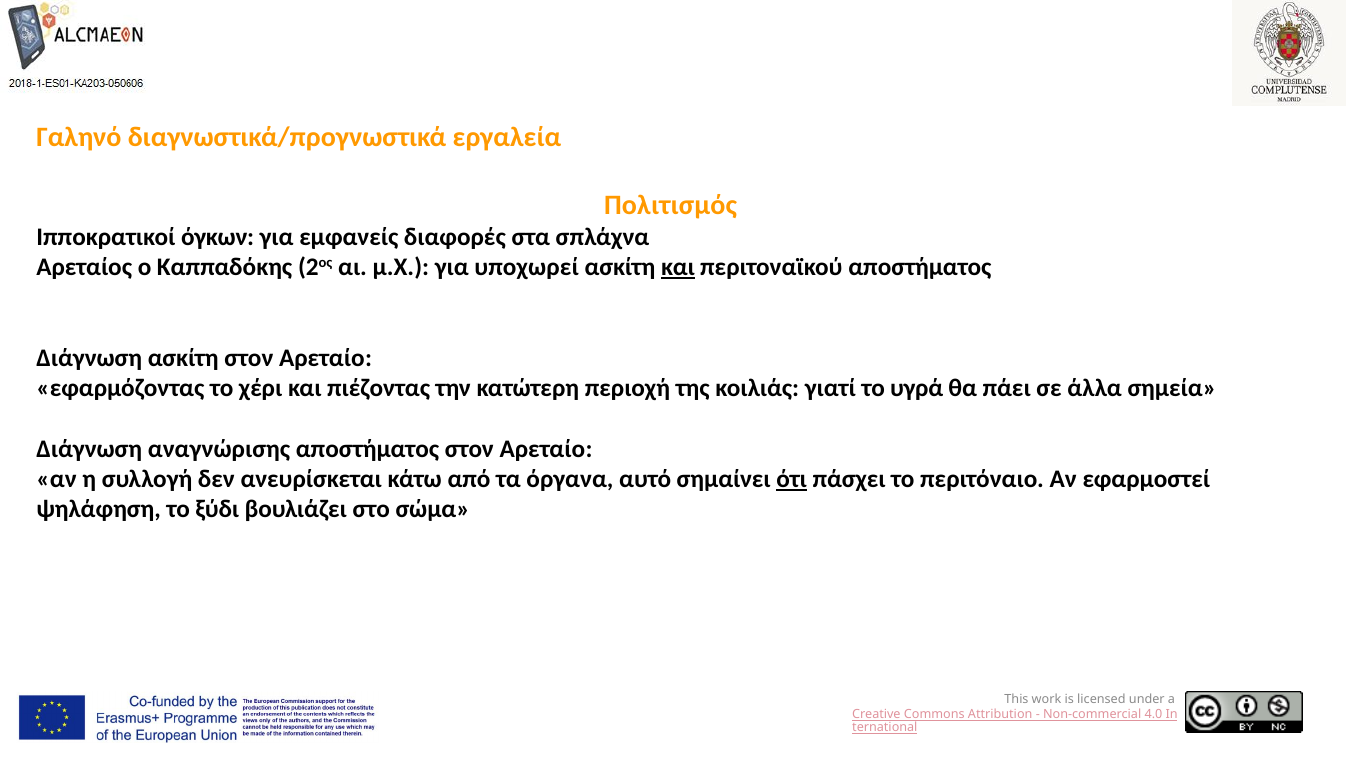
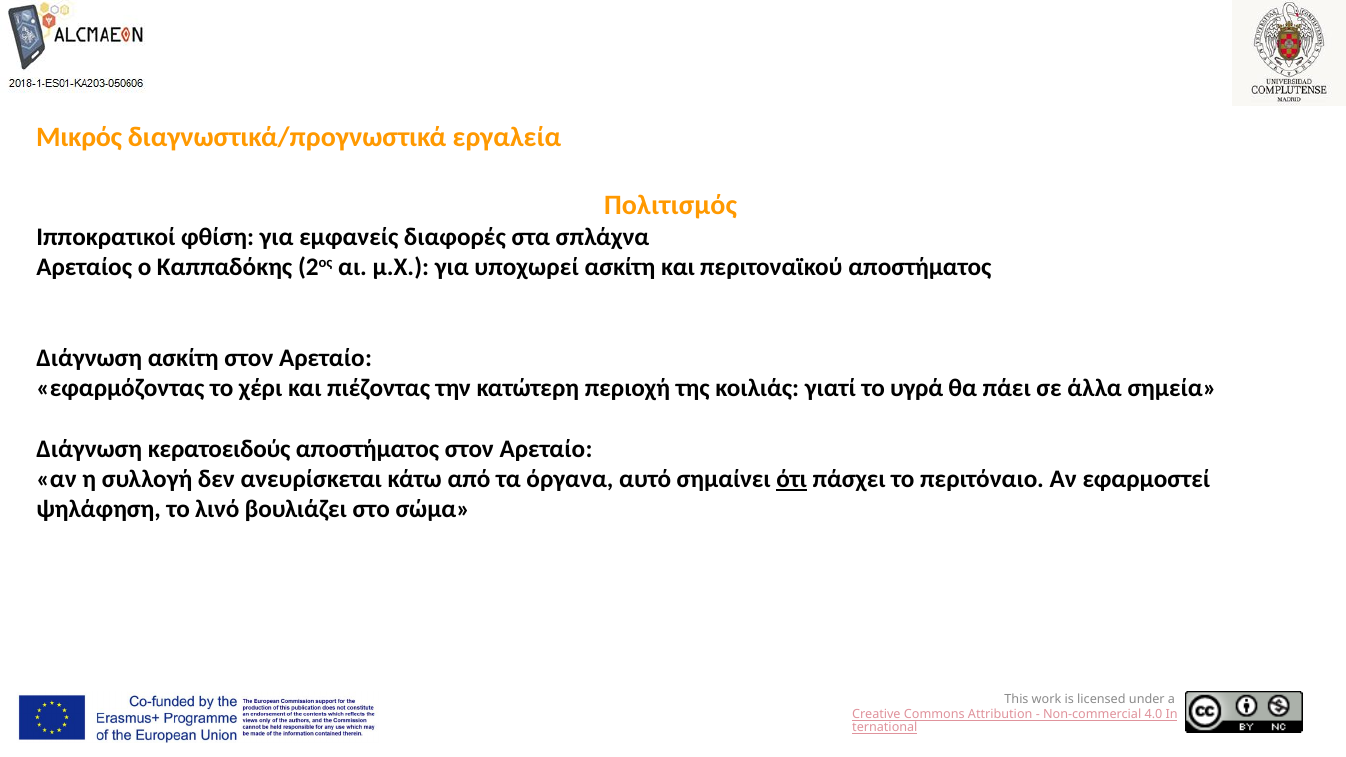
Γαληνό: Γαληνό -> Μικρός (79, 138)
όγκων: όγκων -> φθίση (217, 237)
και underline: present -> none (678, 267)
αναγνώρισης: αναγνώρισης -> κερατοειδούς (219, 449)
ξύδι: ξύδι -> λινό (217, 509)
